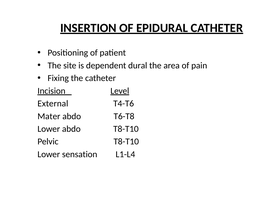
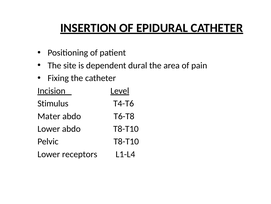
External: External -> Stimulus (53, 103)
sensation: sensation -> receptors (80, 154)
